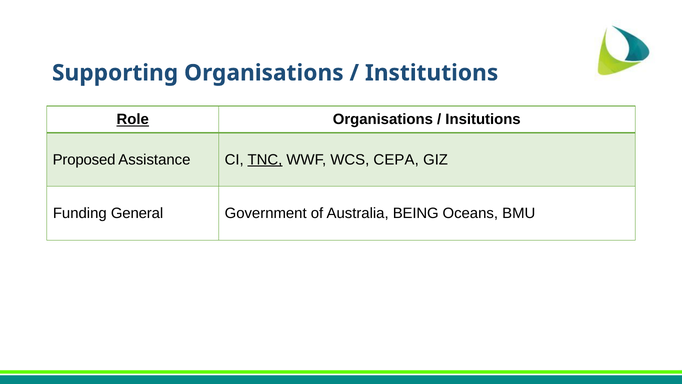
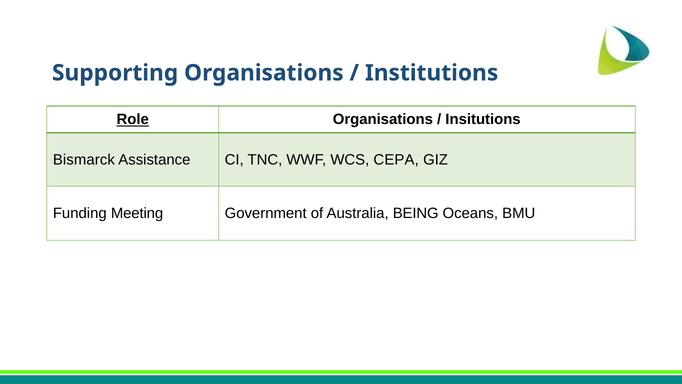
Proposed: Proposed -> Bismarck (84, 160)
TNC underline: present -> none (265, 160)
General: General -> Meeting (137, 213)
